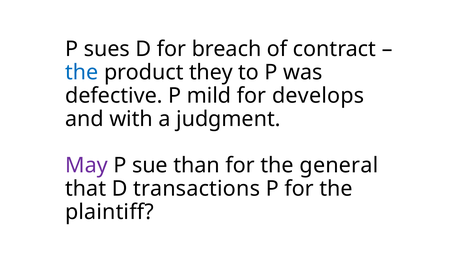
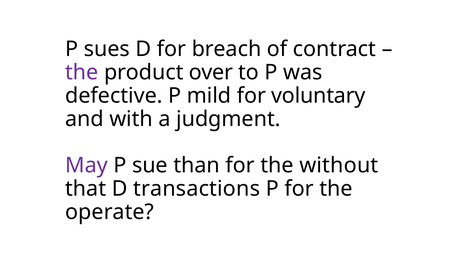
the colour: blue -> purple (82, 72)
they: they -> over (211, 72)
develops: develops -> voluntary (318, 95)
general: general -> without (339, 165)
plaintiff: plaintiff -> operate (110, 212)
